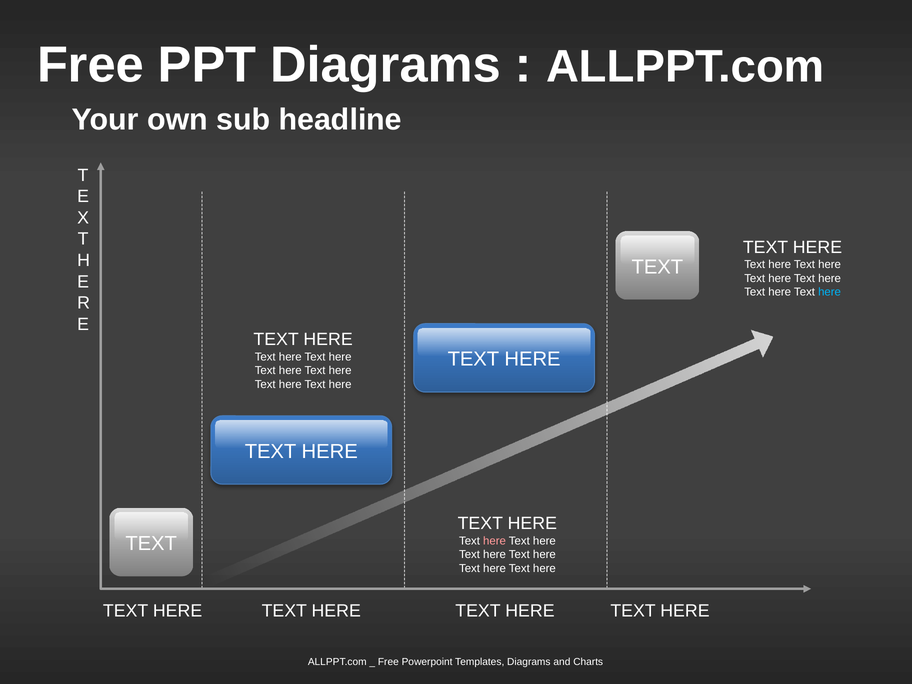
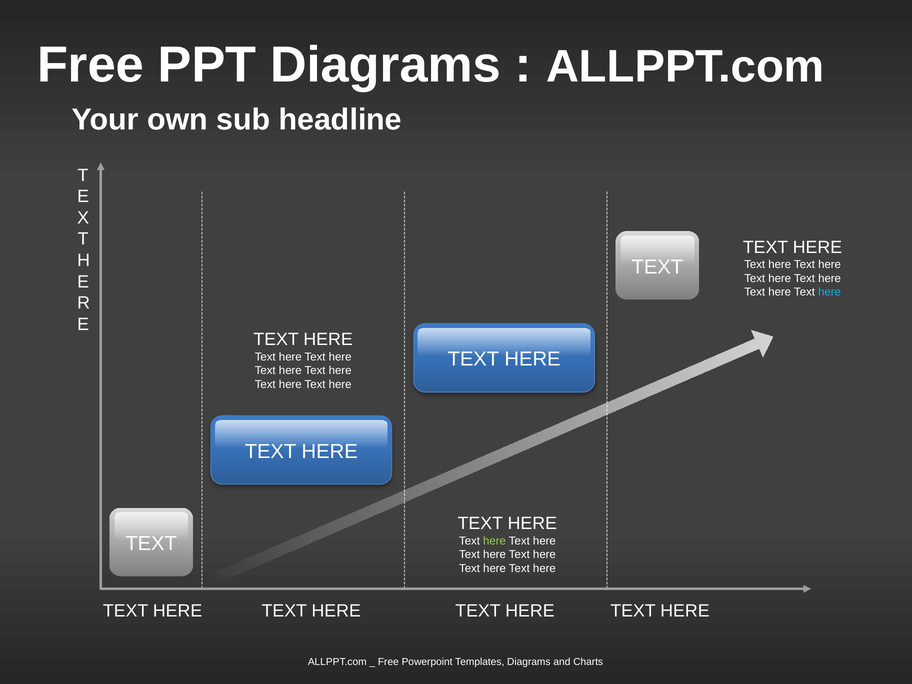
here colour: pink -> light green (495, 541)
